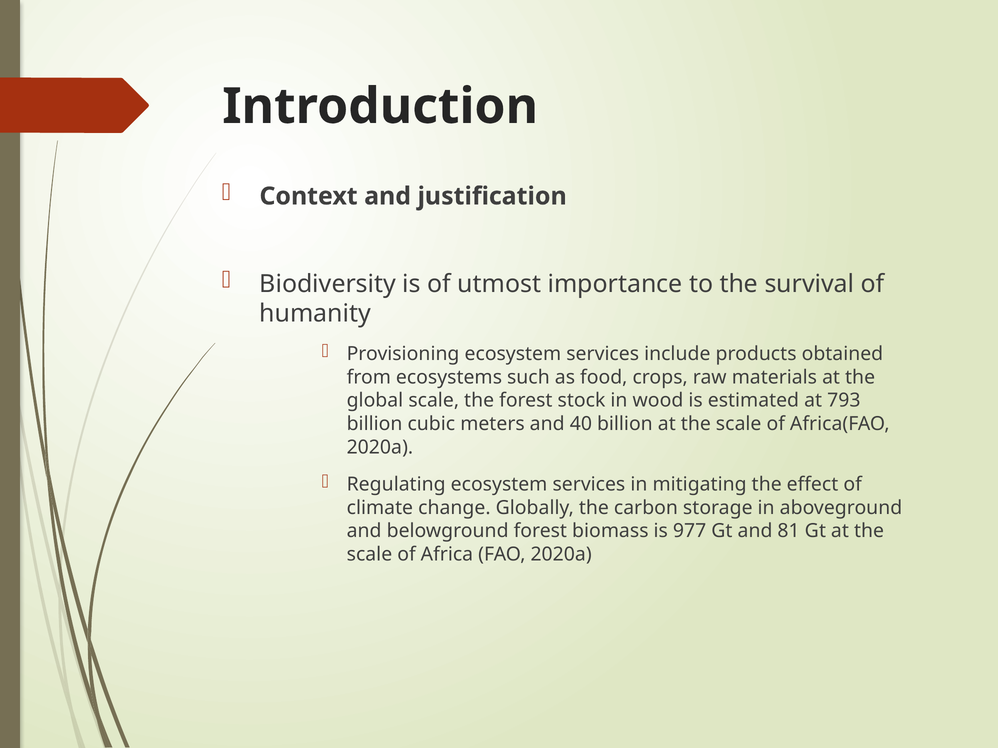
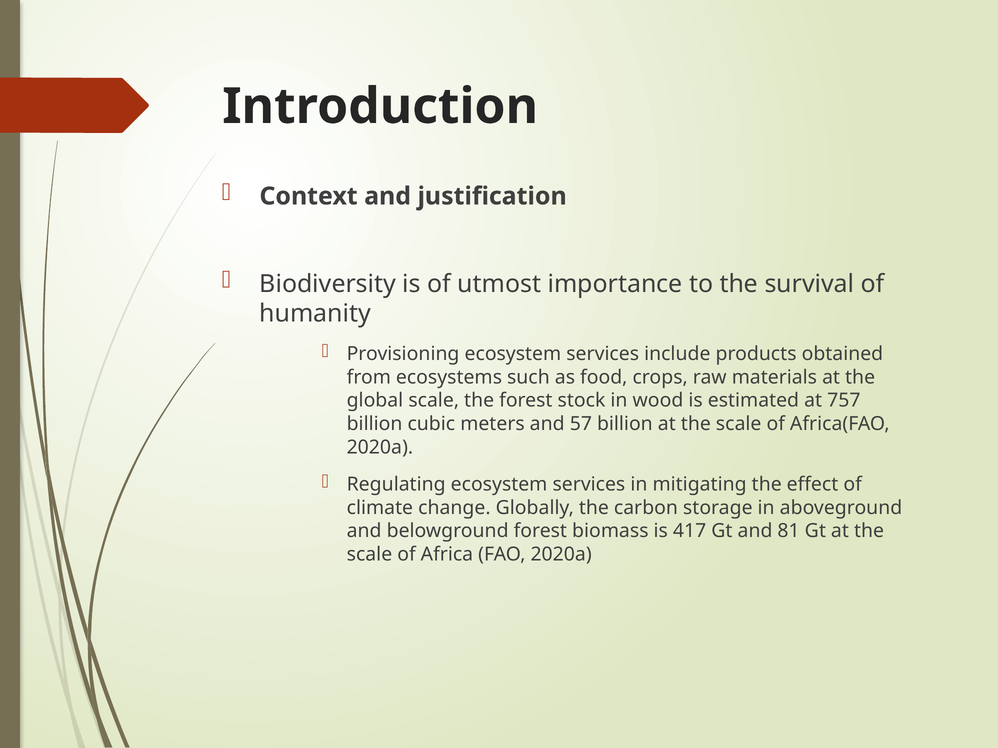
793: 793 -> 757 (844, 401)
40: 40 -> 57 (581, 424)
977: 977 -> 417 (690, 531)
